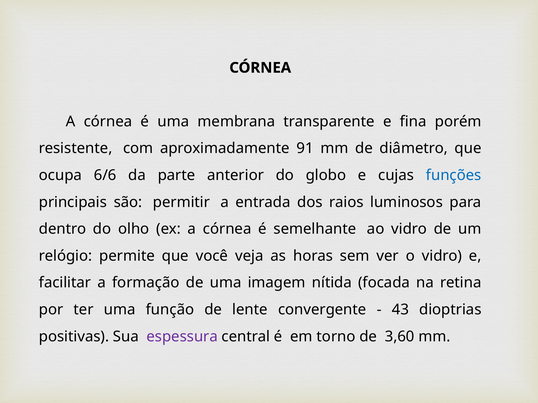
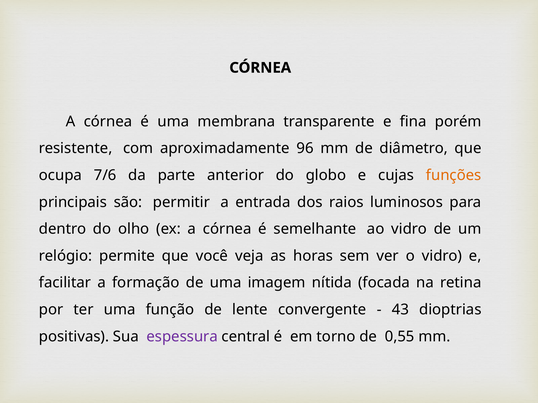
91: 91 -> 96 (305, 149)
6/6: 6/6 -> 7/6 (105, 175)
funções colour: blue -> orange (454, 175)
3,60: 3,60 -> 0,55 (400, 337)
